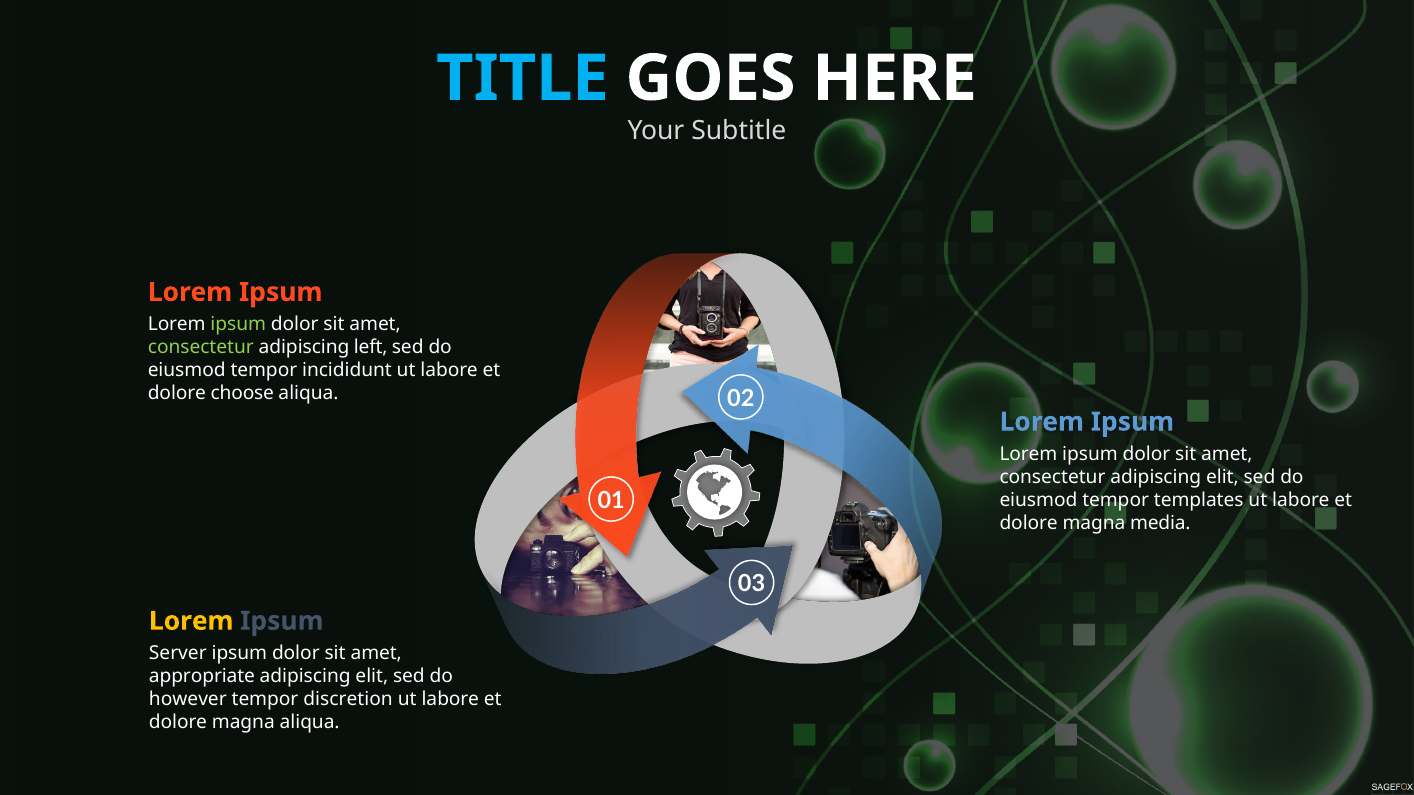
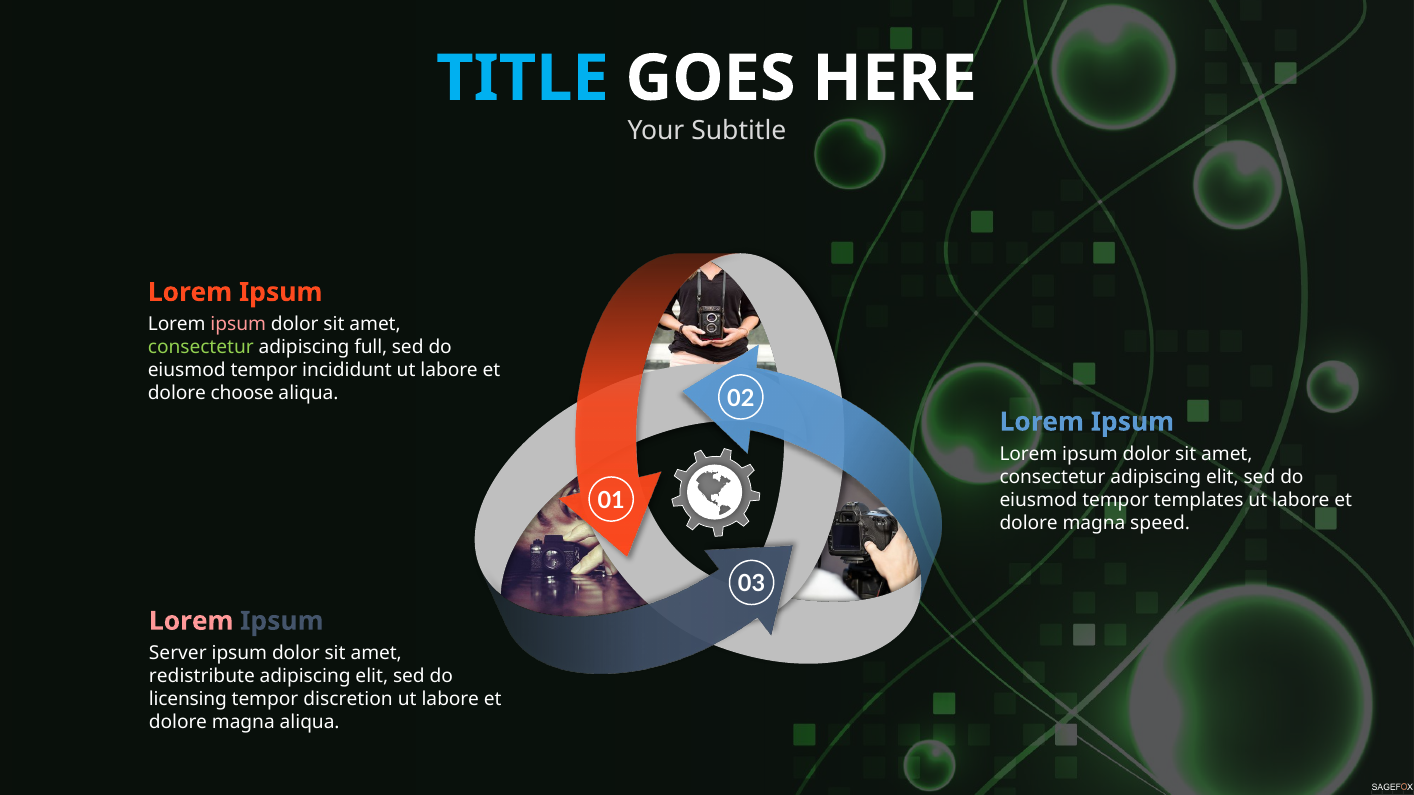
ipsum colour: light green -> pink (238, 325)
left: left -> full (371, 348)
media: media -> speed (1160, 523)
Lorem colour: yellow -> pink (191, 621)
appropriate: appropriate -> redistribute (202, 676)
however: however -> licensing (188, 699)
